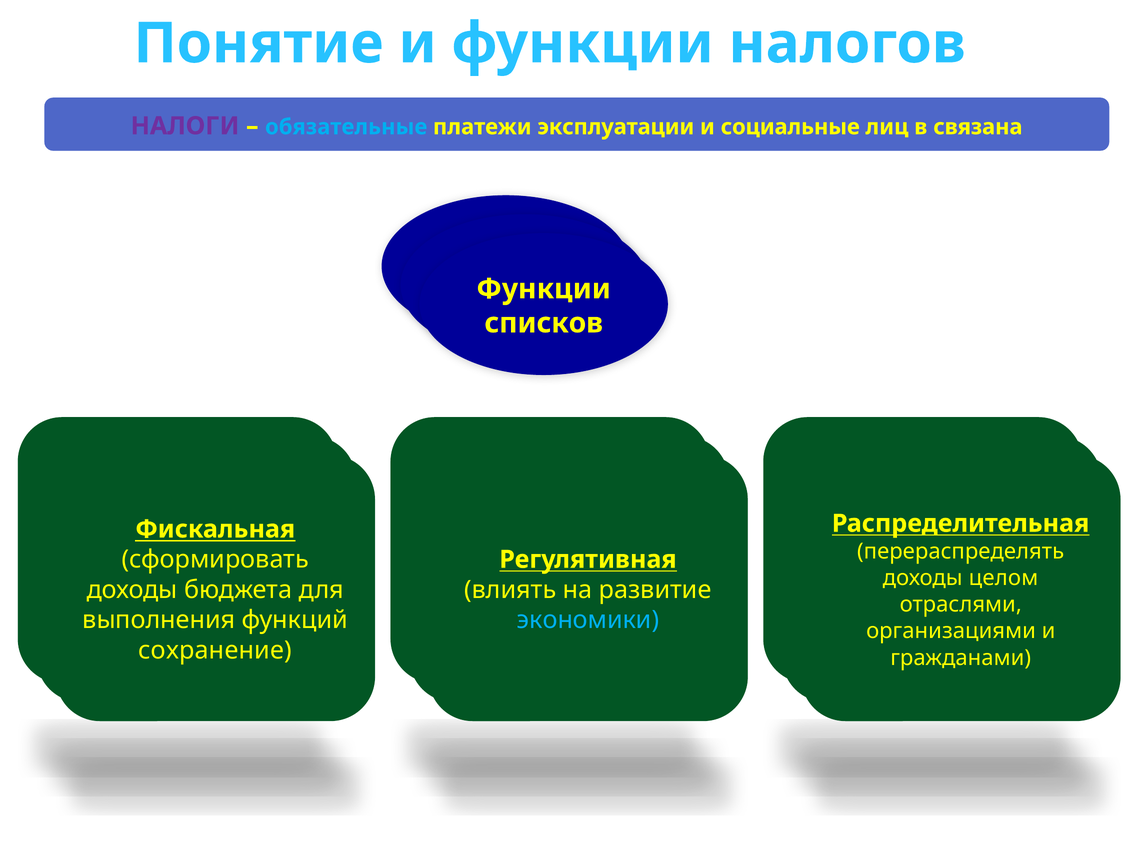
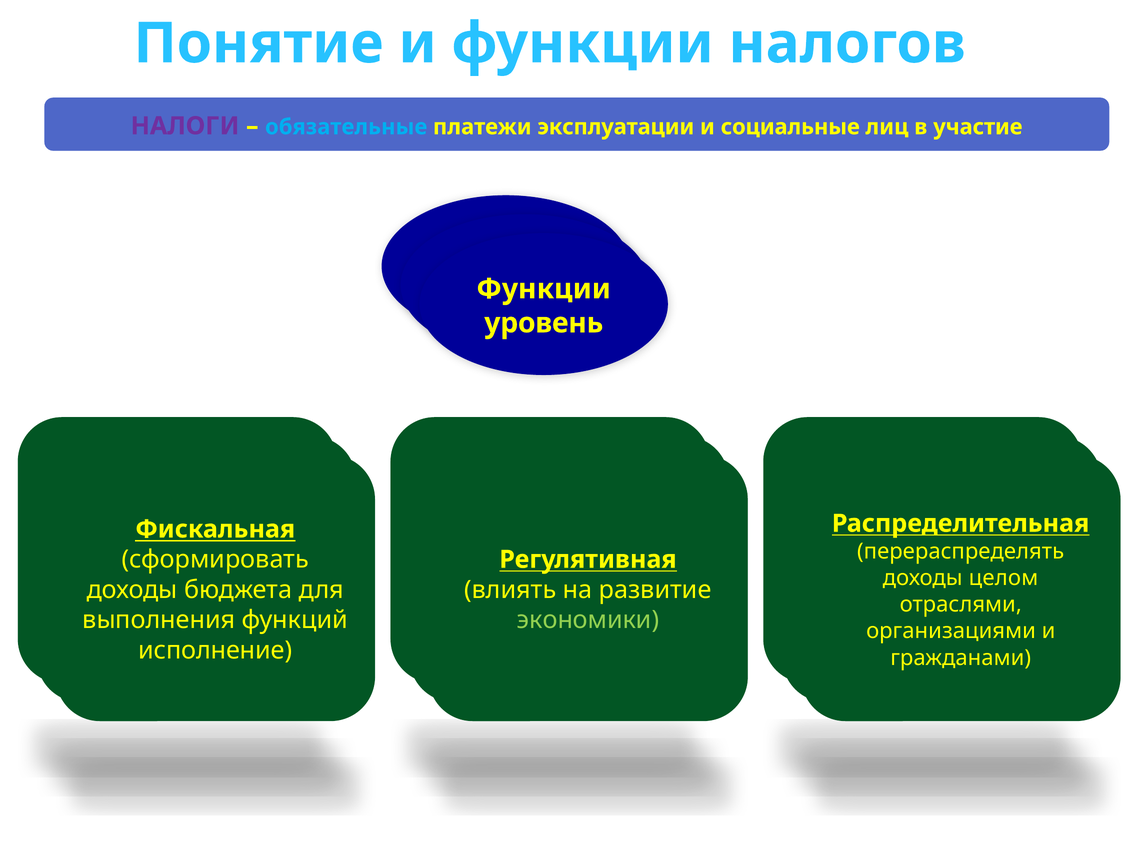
связана: связана -> участие (978, 127)
списков: списков -> уровень (544, 323)
экономики colour: light blue -> light green (588, 620)
сохранение: сохранение -> исполнение (215, 650)
